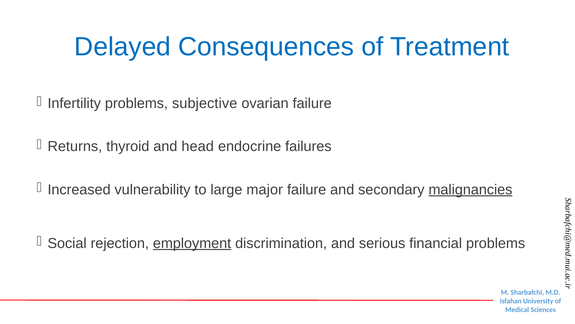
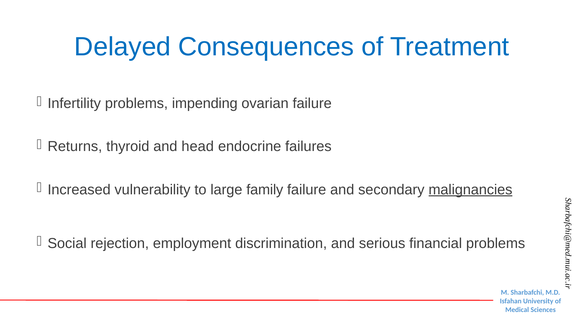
subjective: subjective -> impending (205, 103)
major: major -> family (265, 189)
employment underline: present -> none (192, 243)
